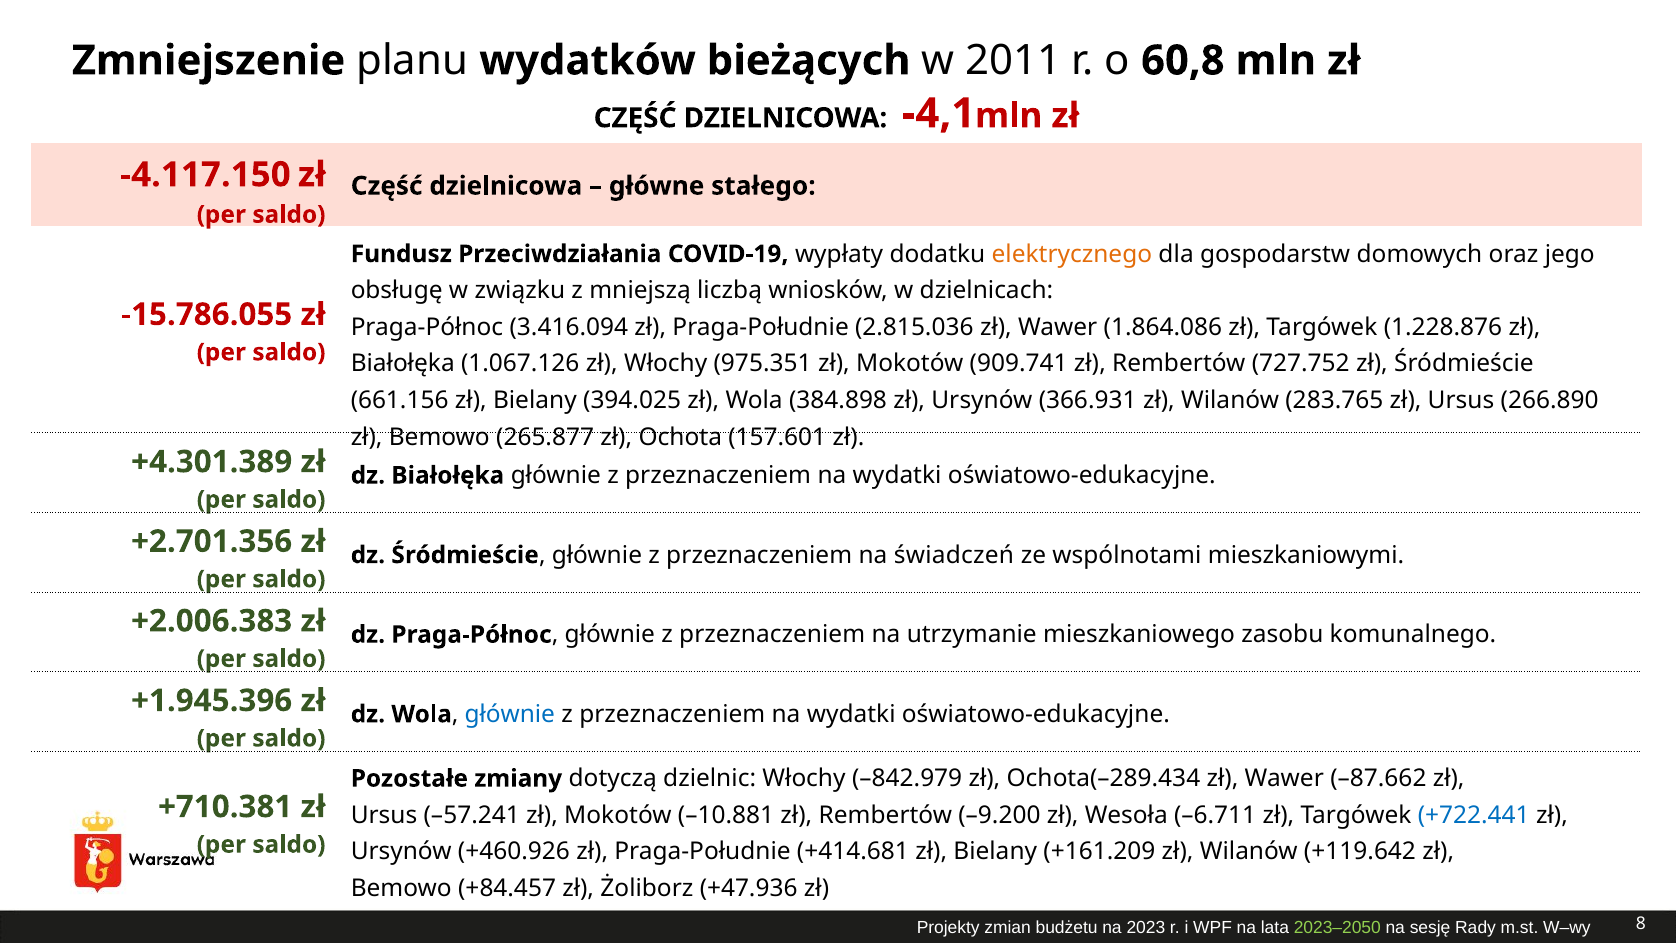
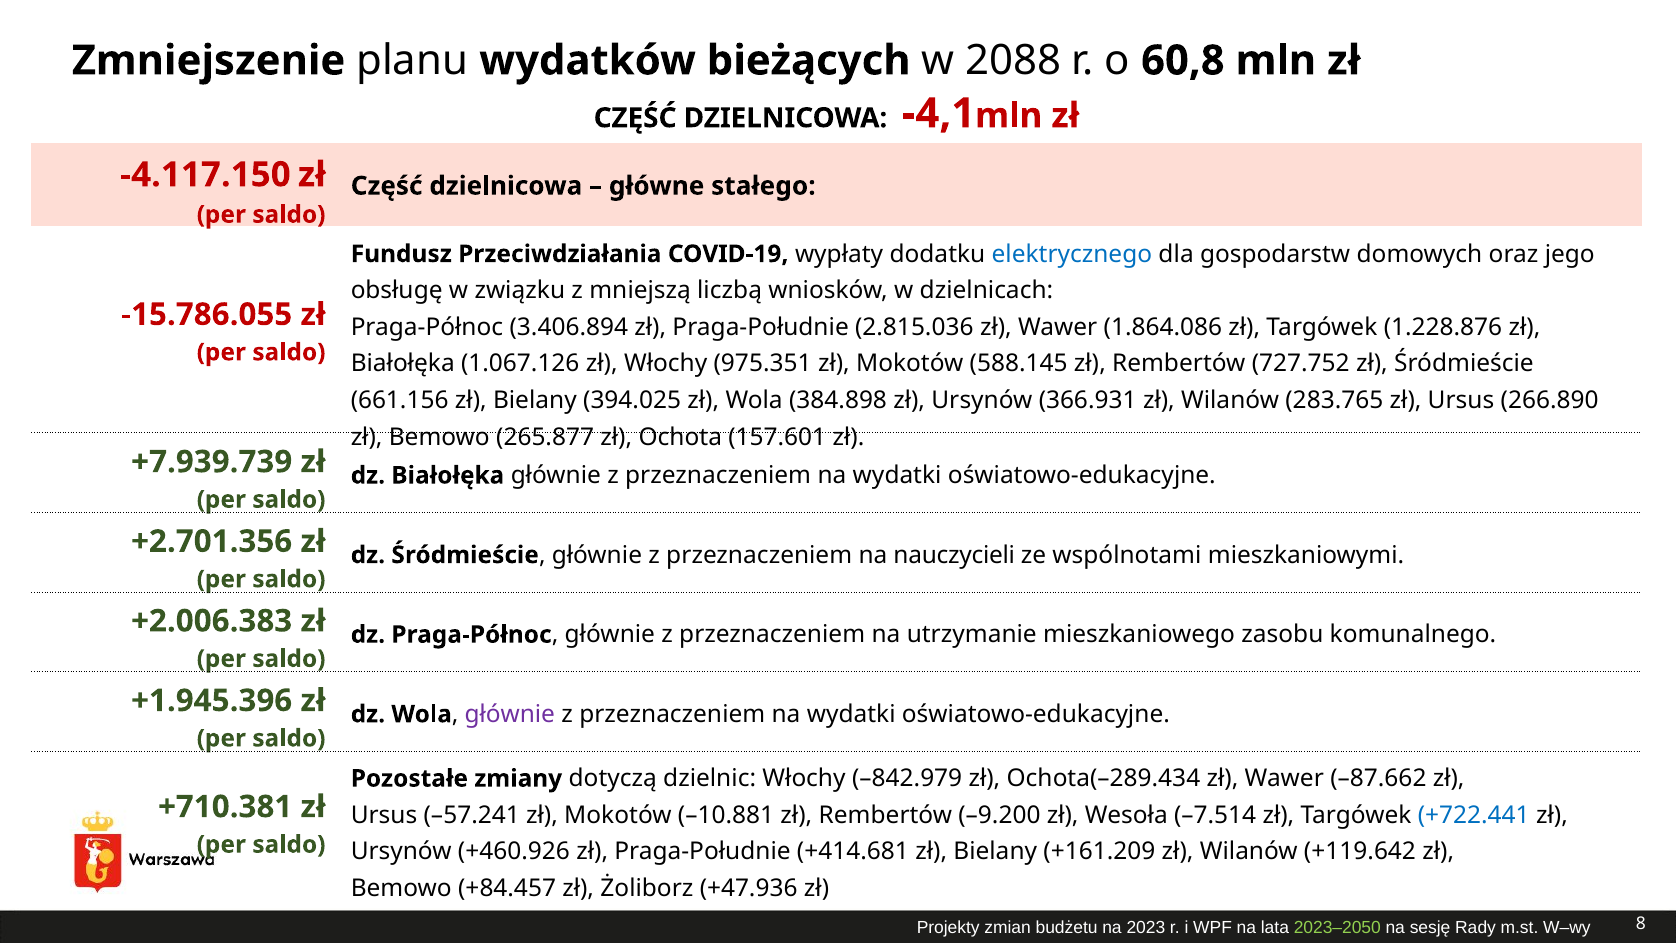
2011: 2011 -> 2088 (1013, 61)
elektrycznego colour: orange -> blue (1072, 254)
3.416.094: 3.416.094 -> 3.406.894 (569, 327)
909.741: 909.741 -> 588.145 (1019, 364)
+4.301.389: +4.301.389 -> +7.939.739 (212, 462)
świadczeń: świadczeń -> nauczycieli (954, 555)
głównie colour: blue -> purple (510, 714)
–6.711: –6.711 -> –7.514 (1215, 815)
